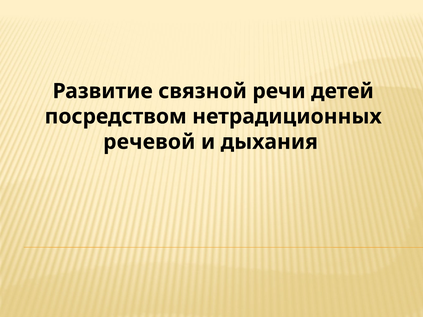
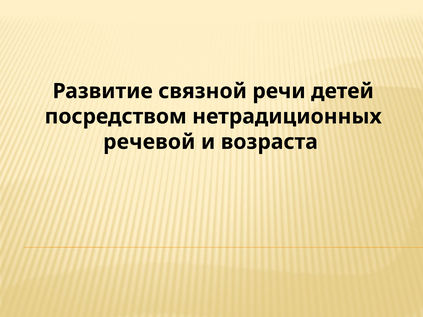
дыхания: дыхания -> возраста (269, 142)
